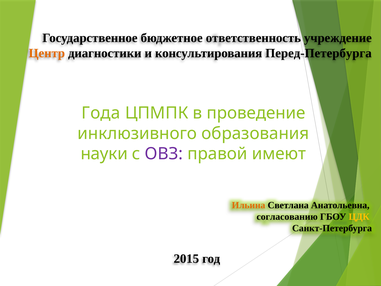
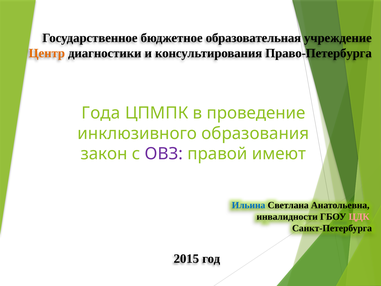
ответственность: ответственность -> образовательная (253, 38)
Перед-Петербурга: Перед-Петербурга -> Право-Петербурга (319, 53)
науки: науки -> закон (104, 154)
Ильина colour: orange -> blue (249, 205)
согласованию: согласованию -> инвалидности (287, 217)
ЦДК colour: yellow -> pink (359, 217)
